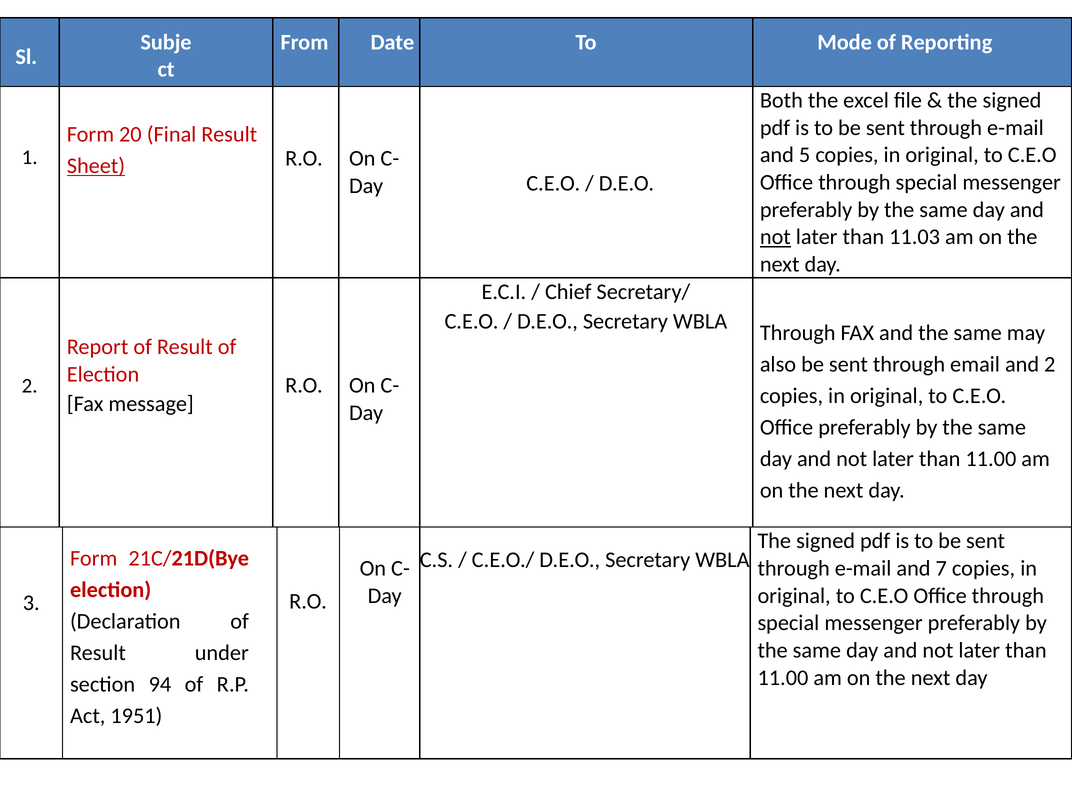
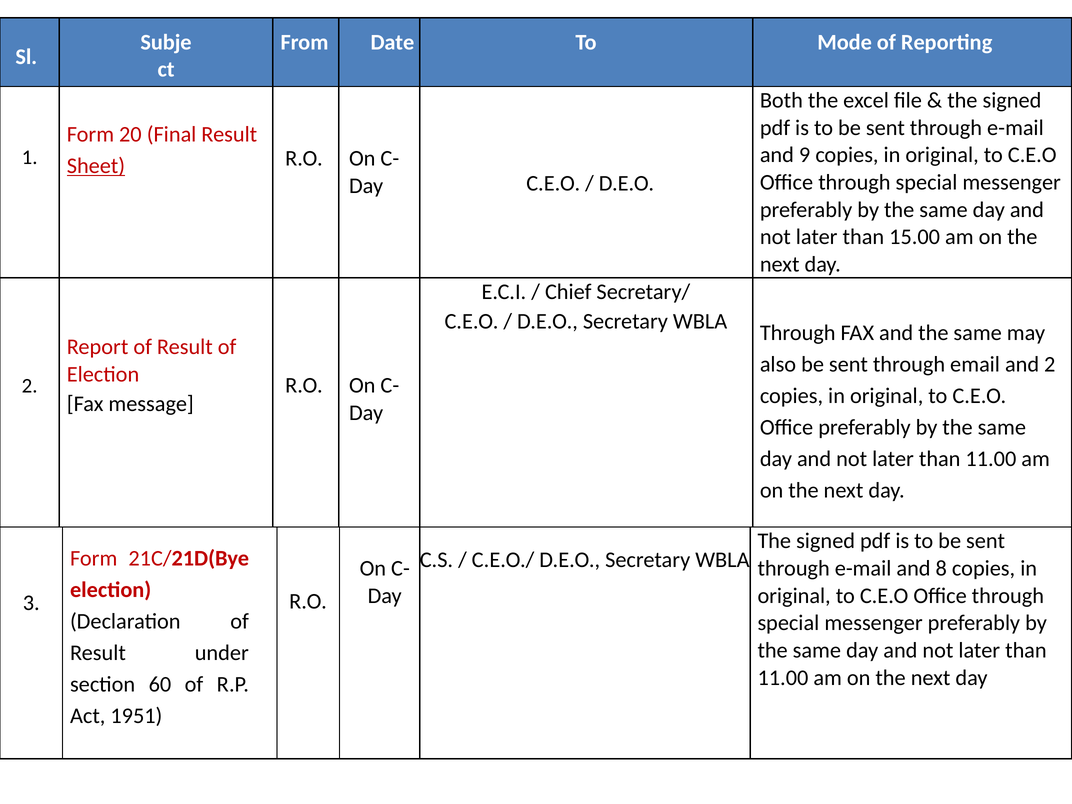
5: 5 -> 9 (805, 155)
not underline: present -> none (775, 237)
11.03: 11.03 -> 15.00 (915, 237)
7: 7 -> 8 (941, 568)
94: 94 -> 60 (160, 684)
